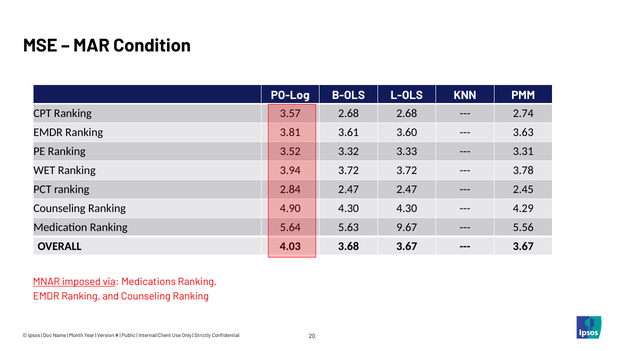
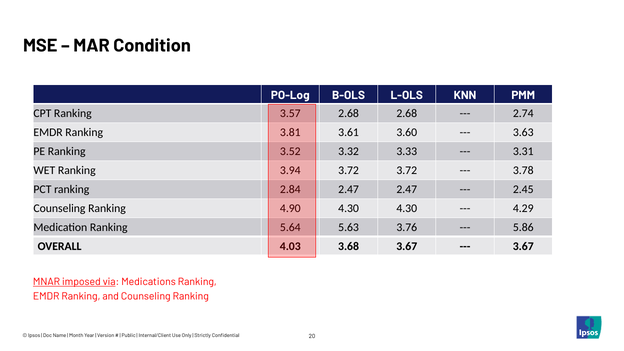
9.67: 9.67 -> 3.76 (407, 227)
5.56: 5.56 -> 5.86 (523, 227)
